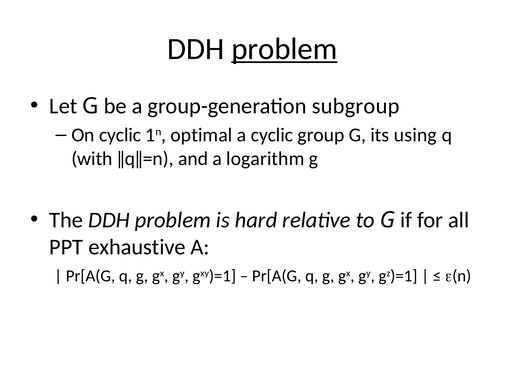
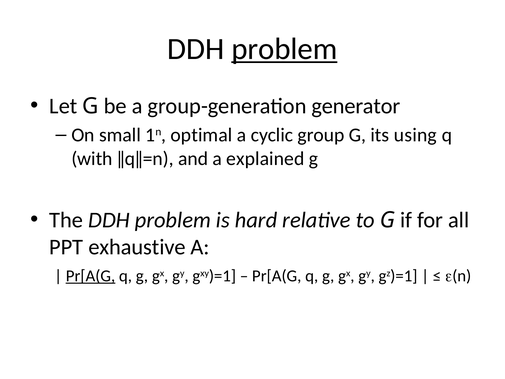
subgroup: subgroup -> generator (356, 106)
On cyclic: cyclic -> small (120, 135)
logarithm: logarithm -> explained (265, 158)
Pr[A(G underline: none -> present (91, 276)
